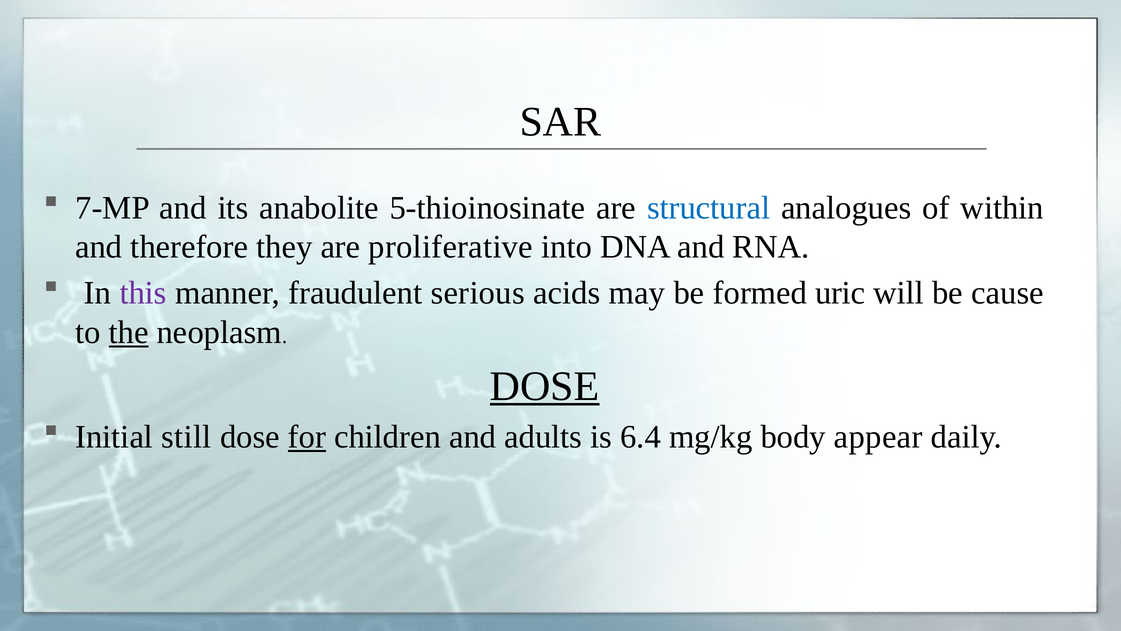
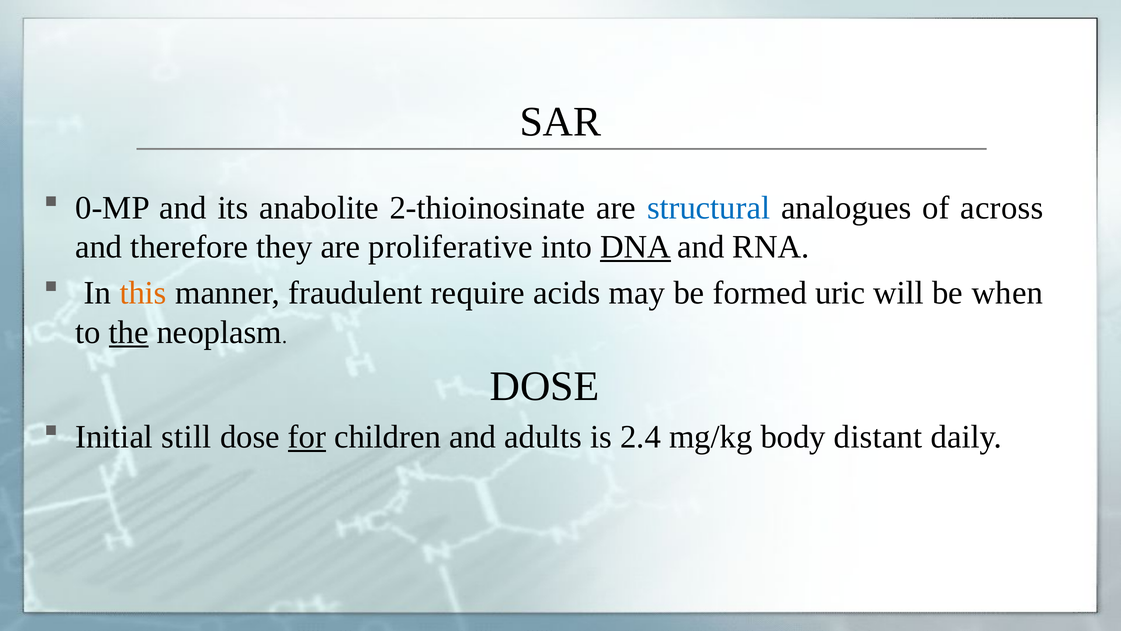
7-MP: 7-MP -> 0-MP (113, 208)
5-thioinosinate: 5-thioinosinate -> 2-thioinosinate (487, 208)
within: within -> across (1002, 208)
DNA underline: none -> present (636, 247)
this colour: purple -> orange (143, 293)
serious: serious -> require (478, 293)
cause: cause -> when (1007, 293)
DOSE underline: present -> none (545, 386)
6.4: 6.4 -> 2.4 (641, 437)
appear: appear -> distant (878, 437)
